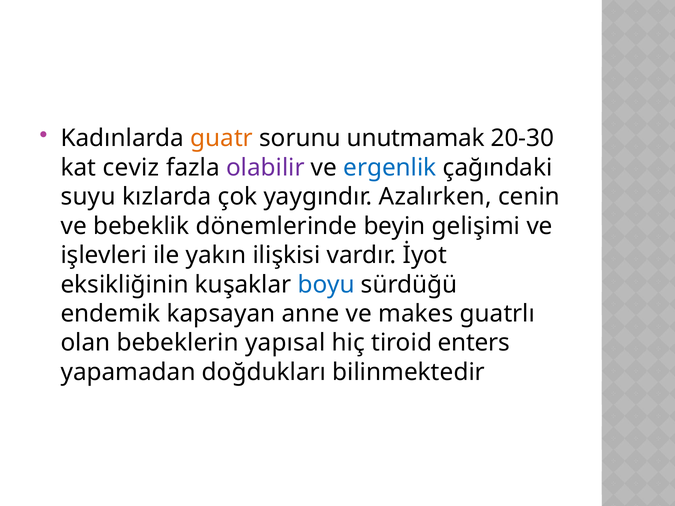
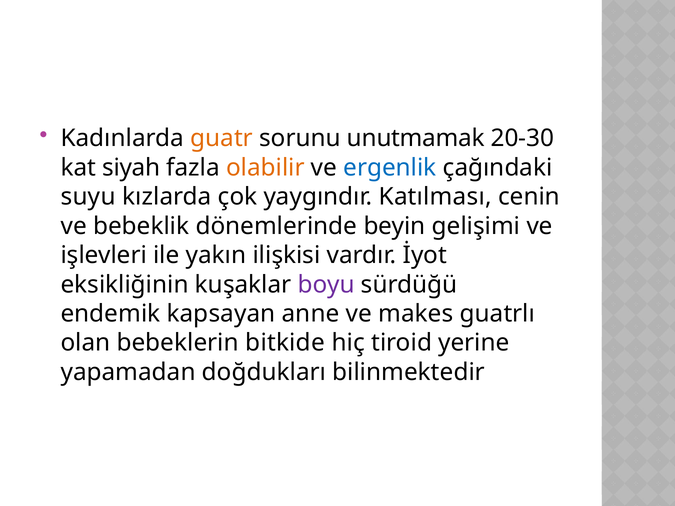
ceviz: ceviz -> siyah (131, 168)
olabilir colour: purple -> orange (265, 168)
Azalırken: Azalırken -> Katılması (435, 197)
boyu colour: blue -> purple (326, 285)
yapısal: yapısal -> bitkide (285, 343)
enters: enters -> yerine (474, 343)
